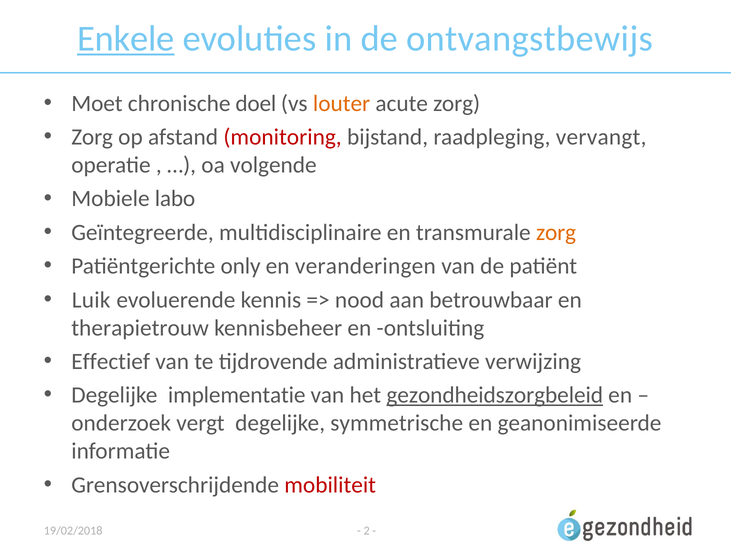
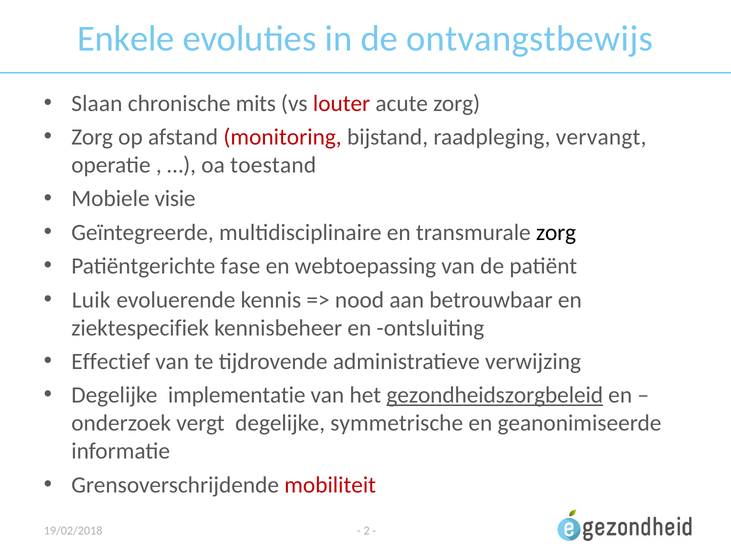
Enkele underline: present -> none (126, 39)
Moet: Moet -> Slaan (97, 103)
doel: doel -> mits (256, 103)
louter colour: orange -> red (342, 103)
volgende: volgende -> toestand (273, 165)
labo: labo -> visie (175, 199)
zorg colour: orange -> black (556, 233)
only: only -> fase (240, 266)
veranderingen: veranderingen -> webtoepassing (366, 266)
therapietrouw: therapietrouw -> ziektespecifiek (140, 328)
